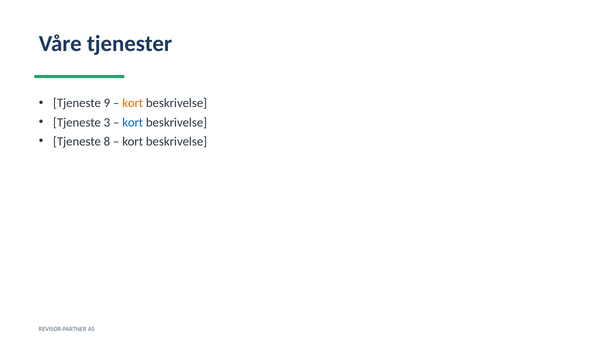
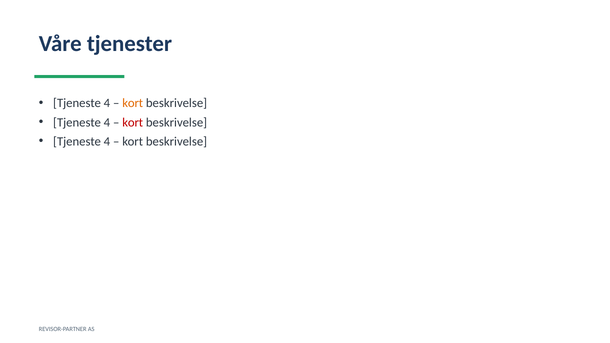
9: 9 -> 4 (107, 103)
3: 3 -> 4 (107, 122)
kort colour: blue -> red (133, 122)
8: 8 -> 4 (107, 141)
